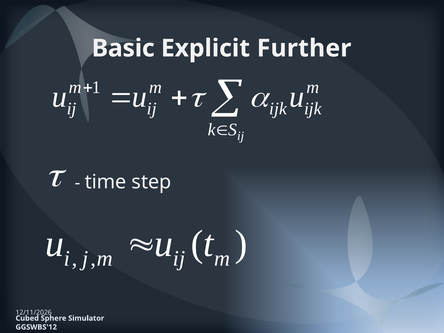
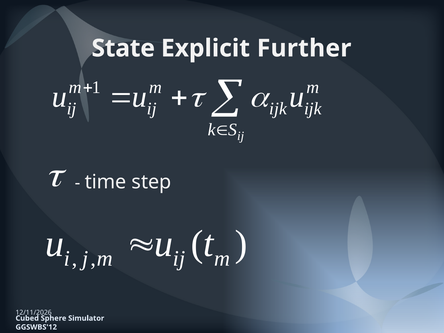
Basic: Basic -> State (123, 48)
